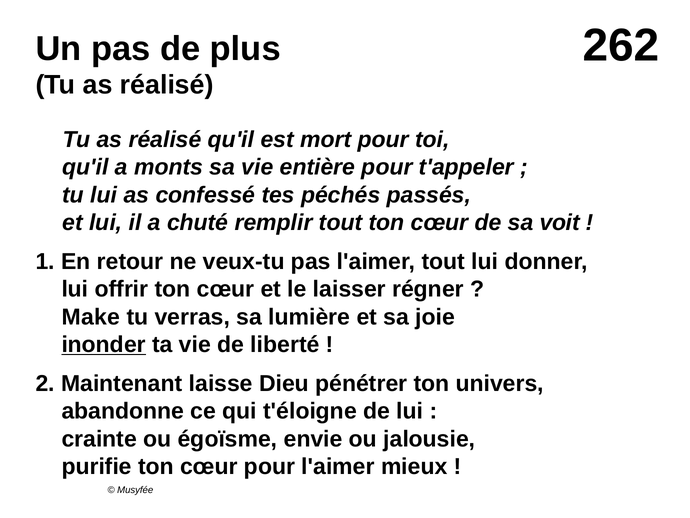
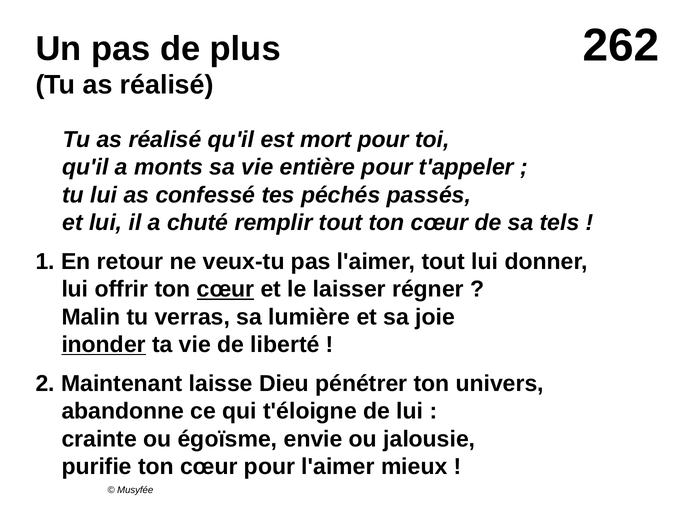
voit: voit -> tels (560, 222)
cœur underline: none -> present (225, 289)
Make: Make -> Malin (91, 317)
